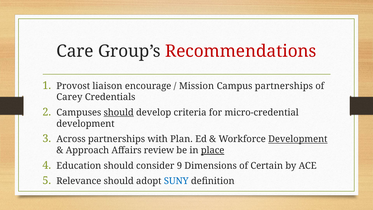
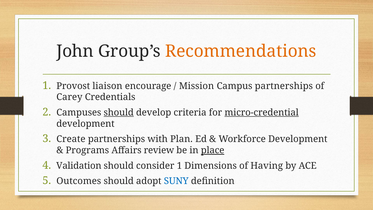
Care: Care -> John (75, 51)
Recommendations colour: red -> orange (241, 51)
micro-credential underline: none -> present (262, 112)
Across: Across -> Create (71, 139)
Development underline: present -> none (298, 139)
Approach: Approach -> Programs (87, 150)
Education: Education -> Validation (79, 166)
consider 9: 9 -> 1 (179, 166)
Certain: Certain -> Having (267, 166)
Relevance: Relevance -> Outcomes (79, 181)
